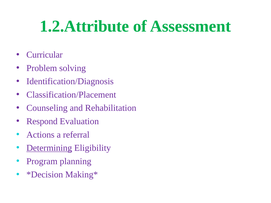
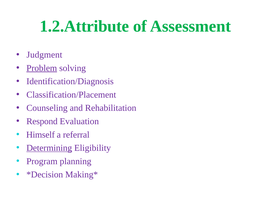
Curricular: Curricular -> Judgment (44, 55)
Problem underline: none -> present (42, 68)
Actions: Actions -> Himself (41, 135)
